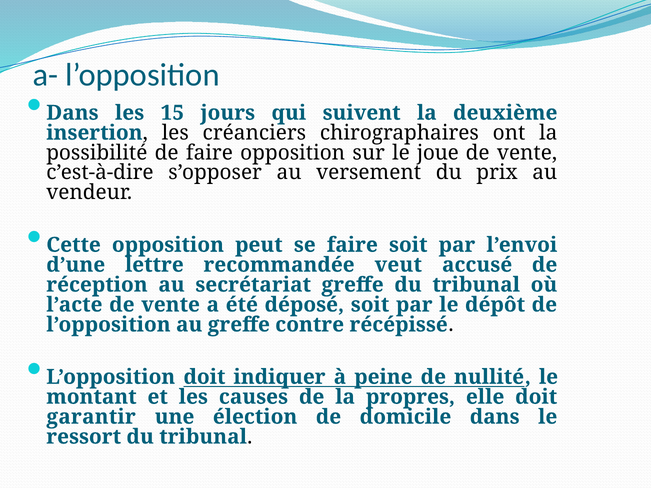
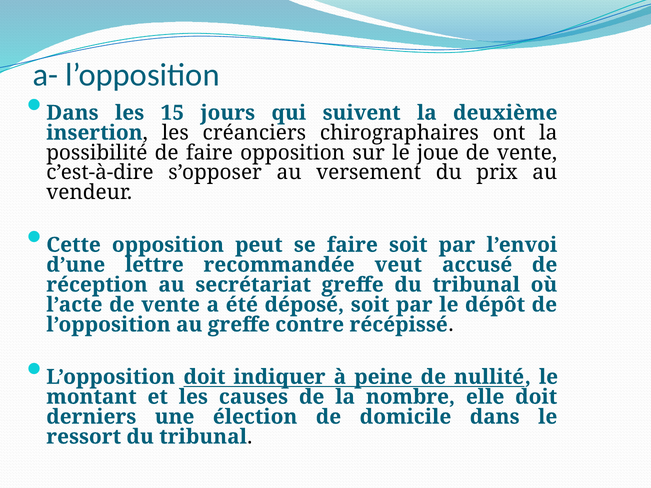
propres: propres -> nombre (411, 397)
garantir: garantir -> derniers (91, 417)
